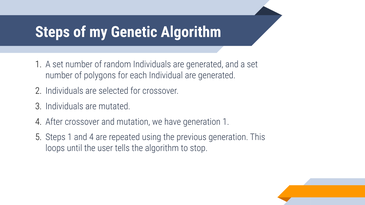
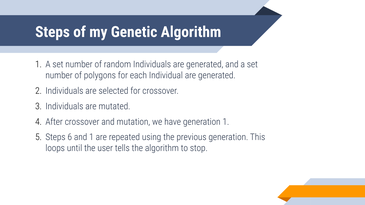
Steps 1: 1 -> 6 (70, 137)
and 4: 4 -> 1 (91, 137)
